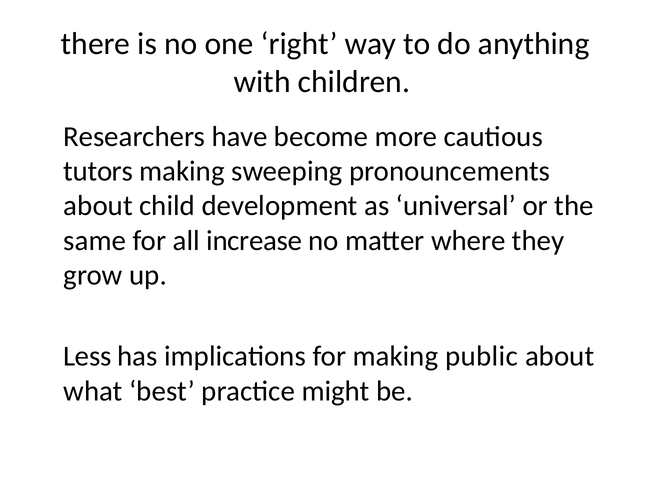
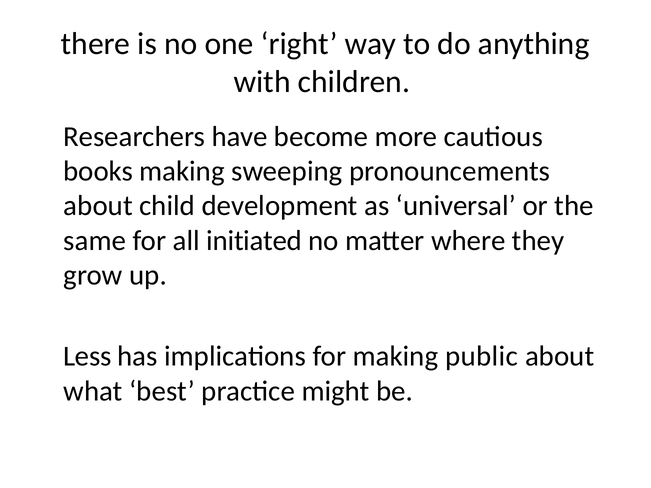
tutors: tutors -> books (98, 171)
increase: increase -> initiated (254, 241)
